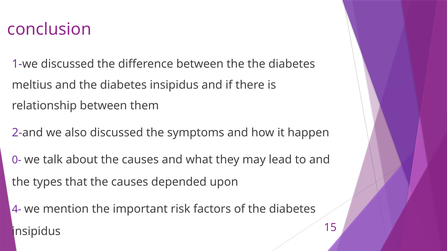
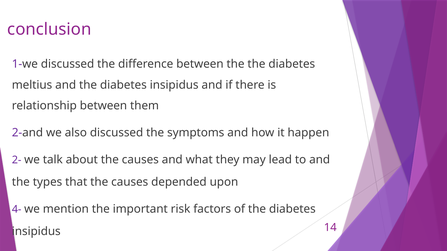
0-: 0- -> 2- (17, 160)
15: 15 -> 14 (330, 228)
